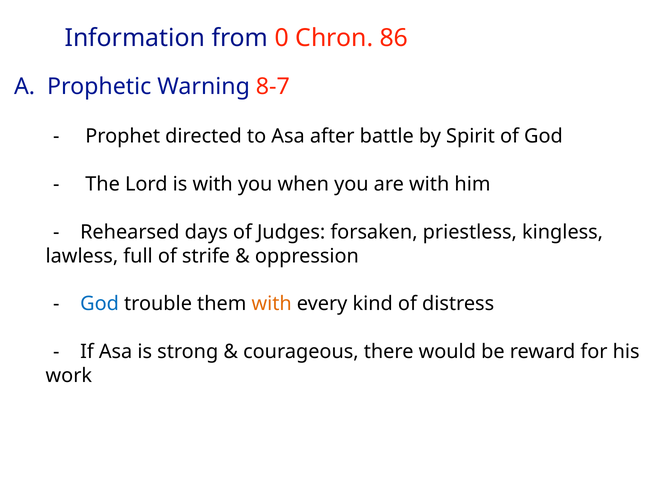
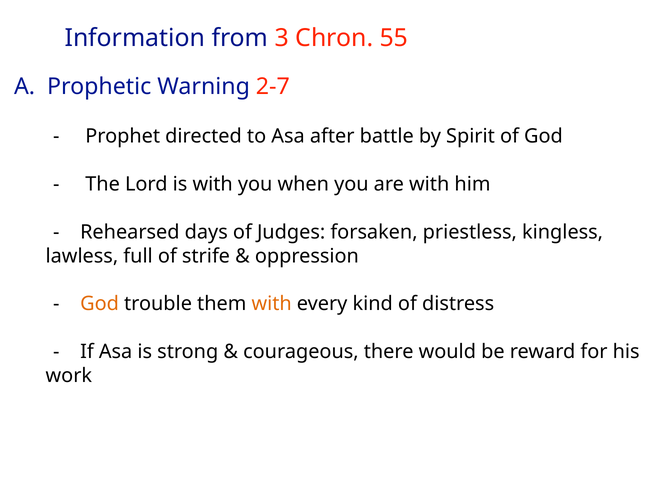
0: 0 -> 3 (282, 38)
86: 86 -> 55 (394, 38)
8-7: 8-7 -> 2-7 (273, 87)
God colour: blue -> orange (100, 304)
